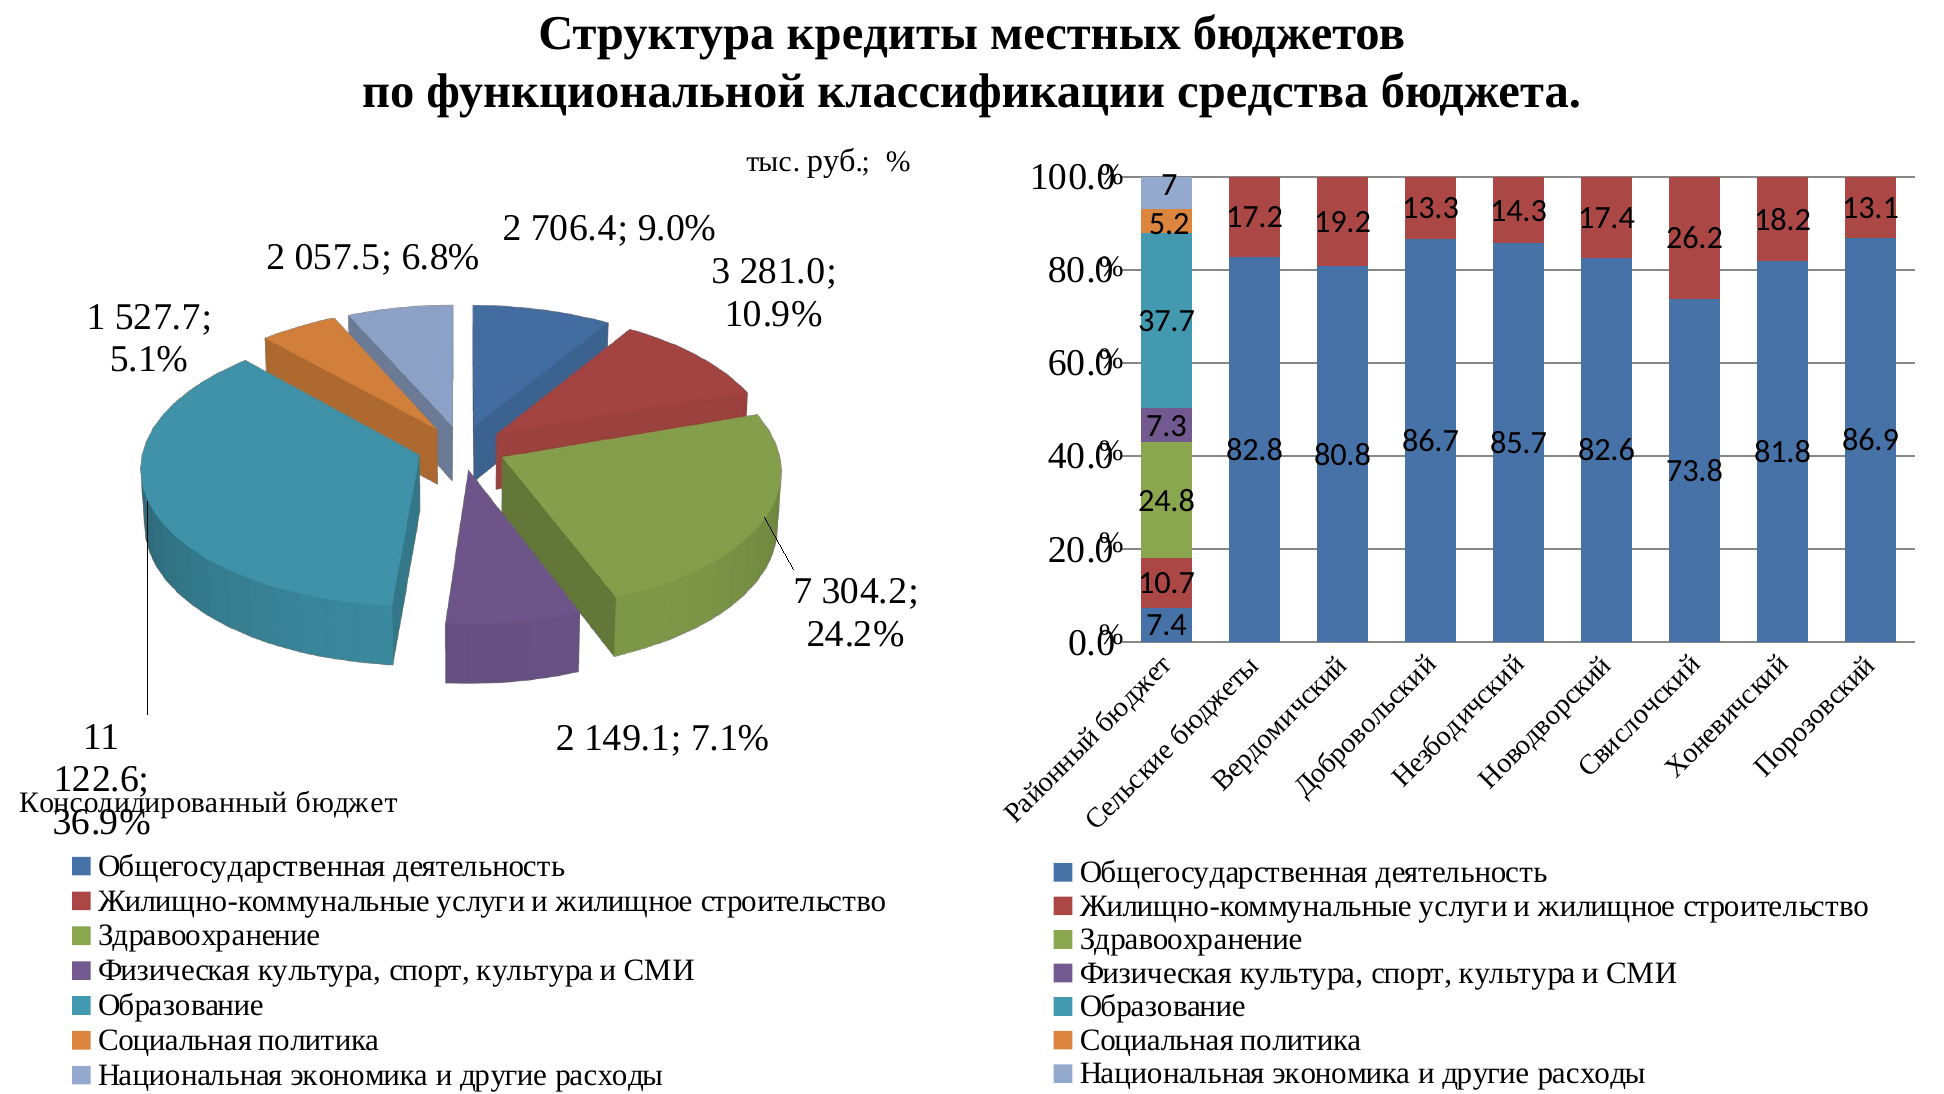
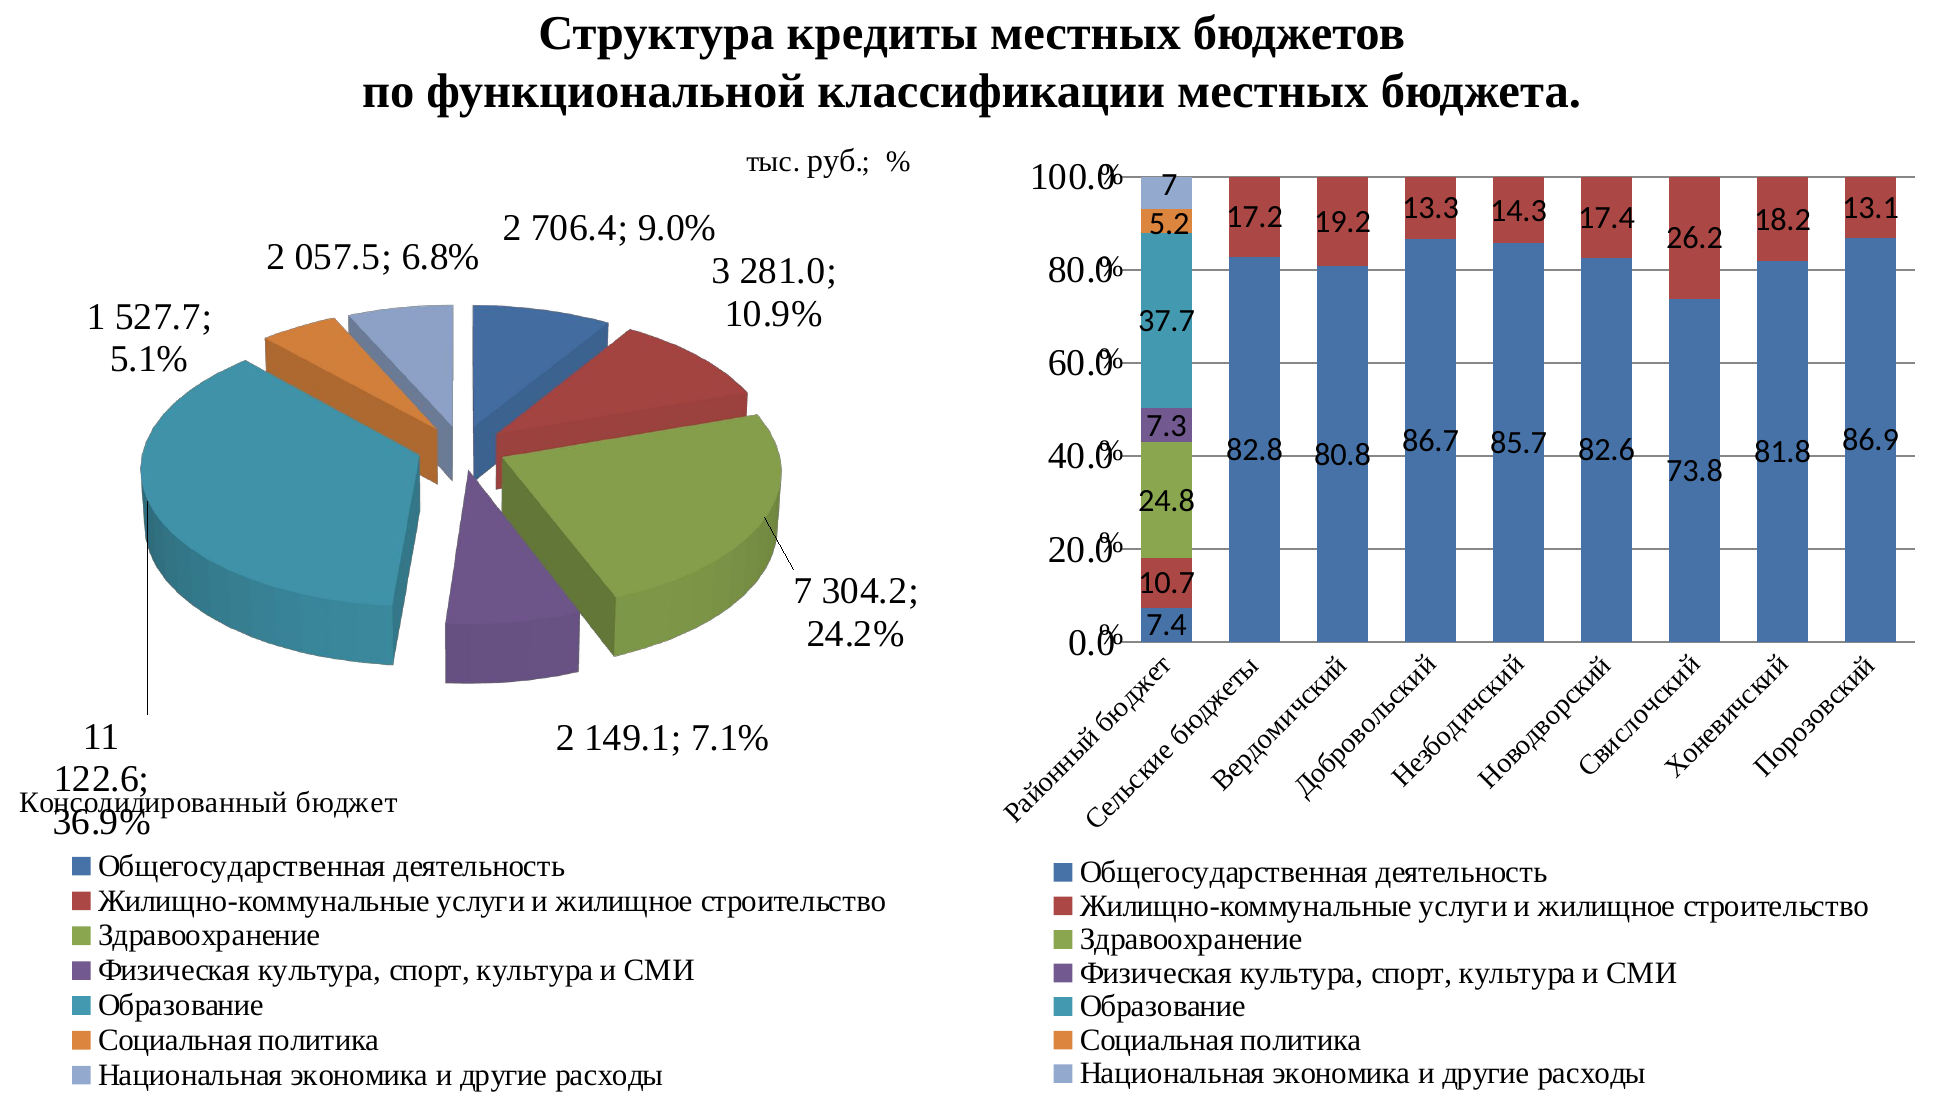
классификации средства: средства -> местных (1273, 92)
